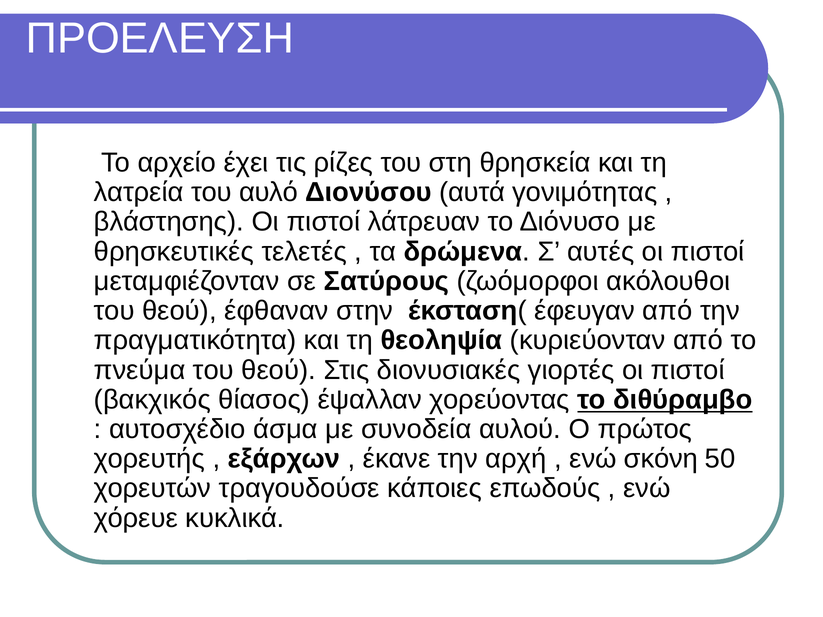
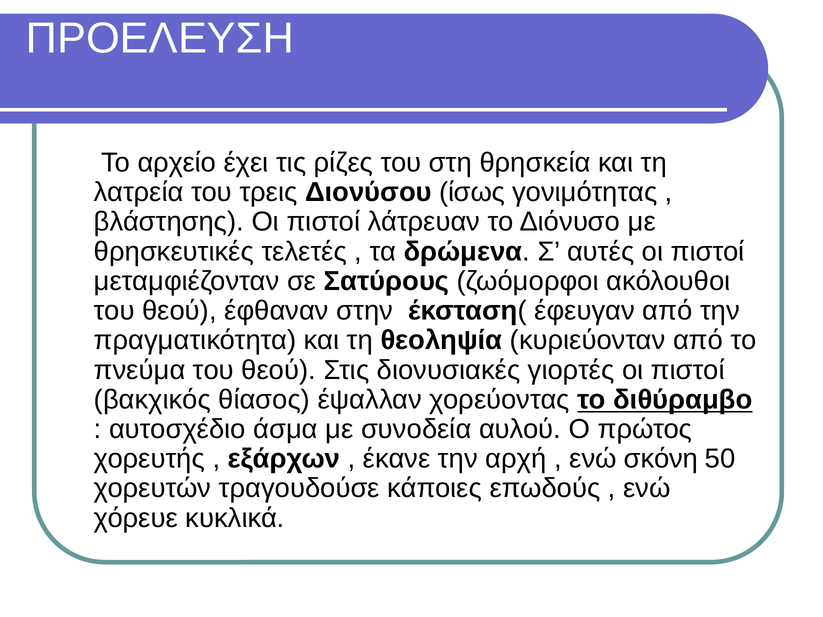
αυλό: αυλό -> τρεις (268, 192)
αυτά: αυτά -> ίσως (472, 192)
